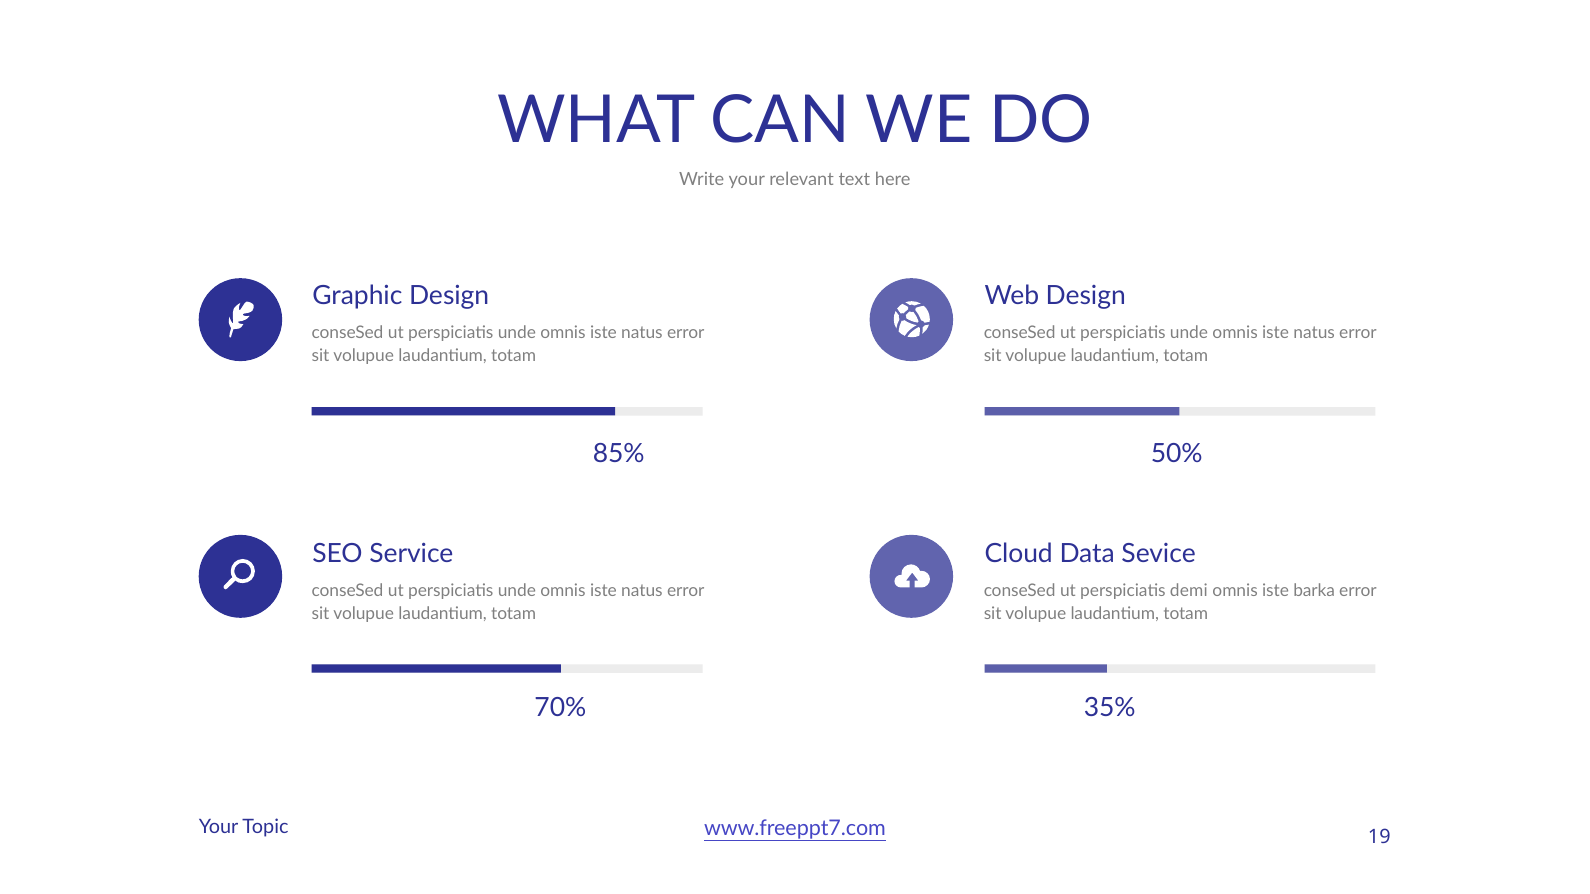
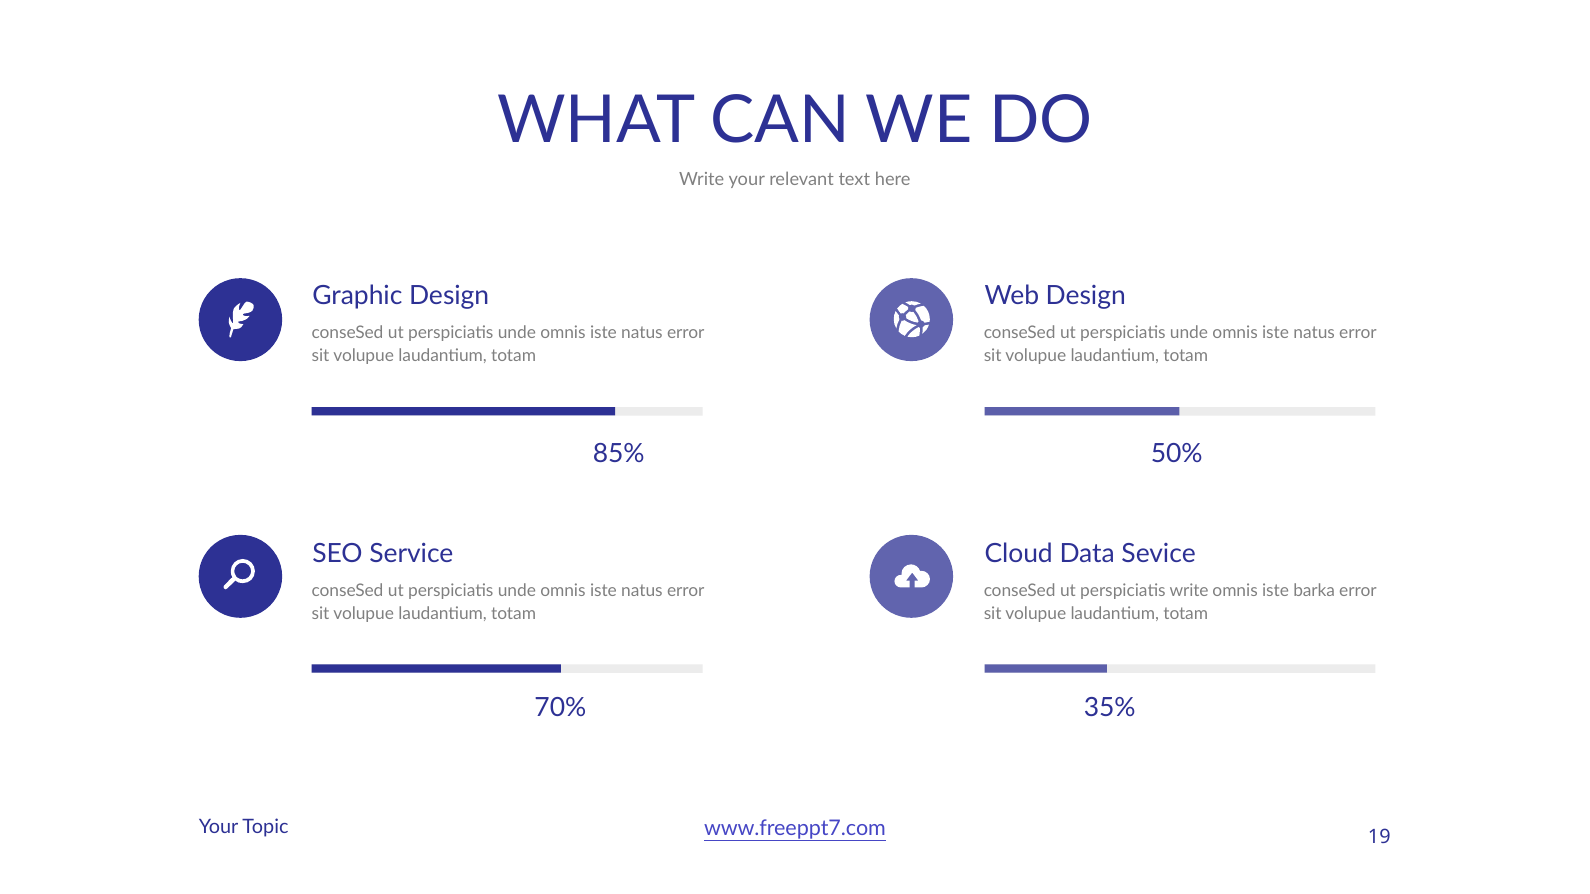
perspiciatis demi: demi -> write (1189, 591)
